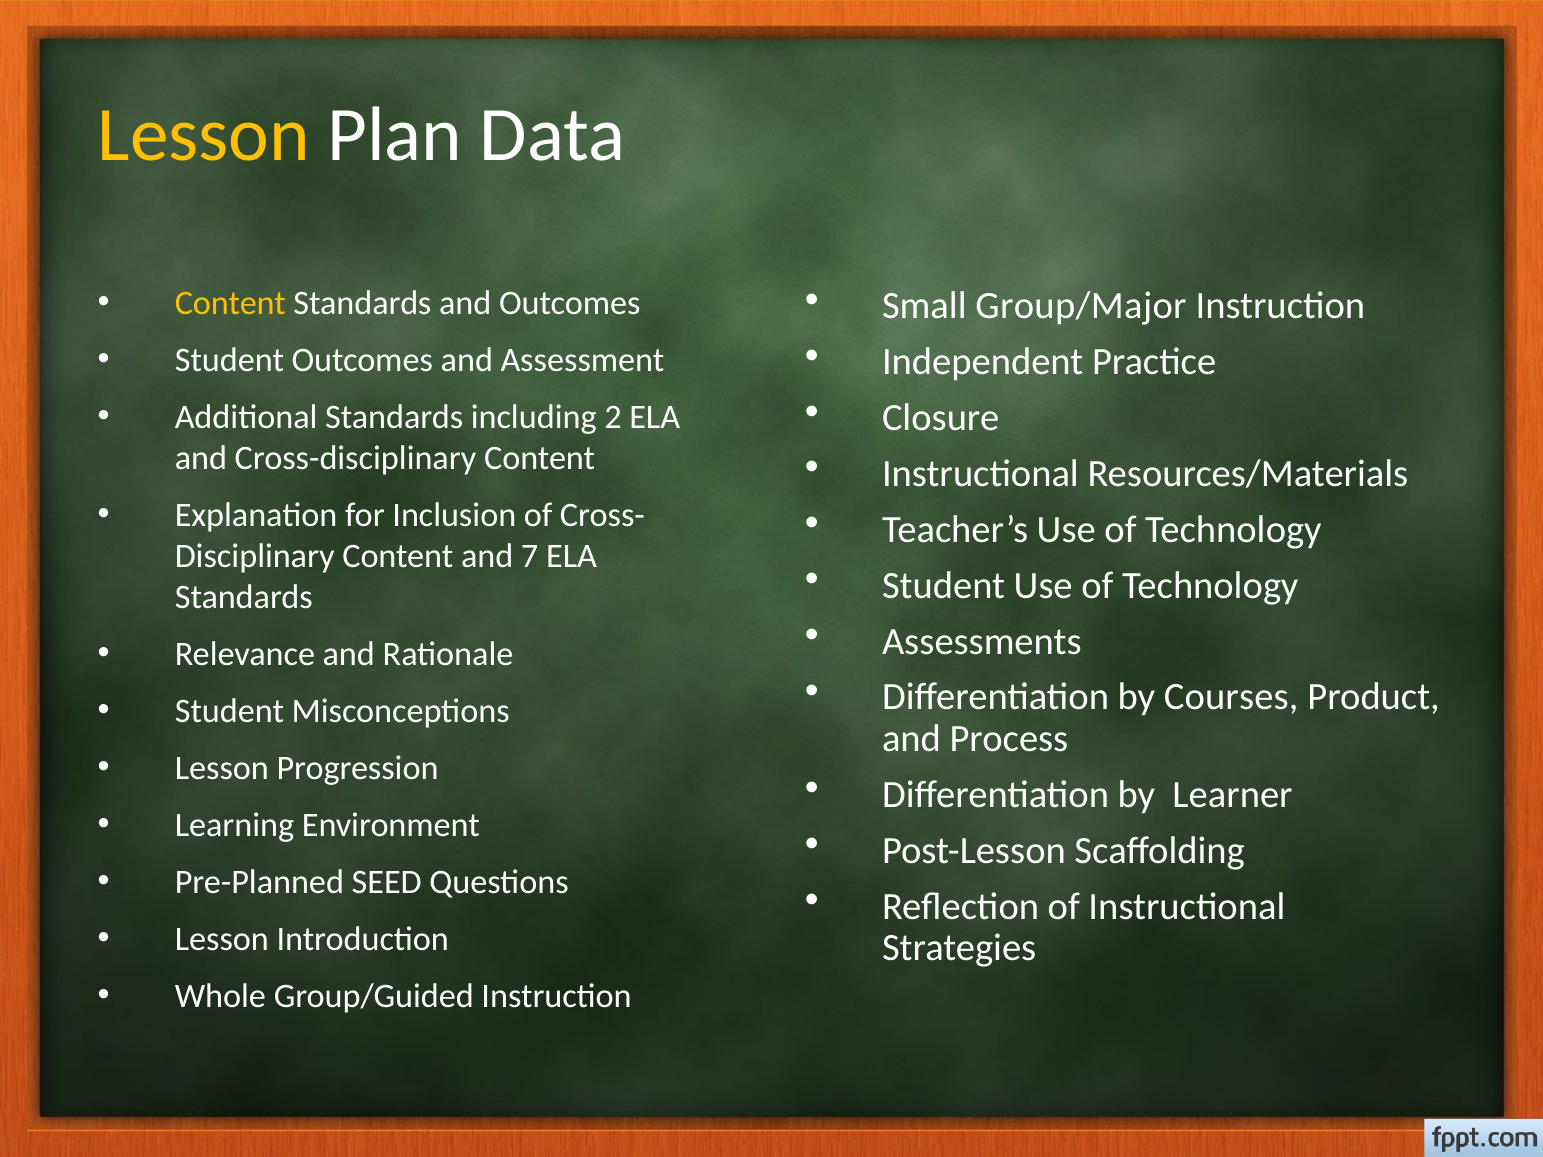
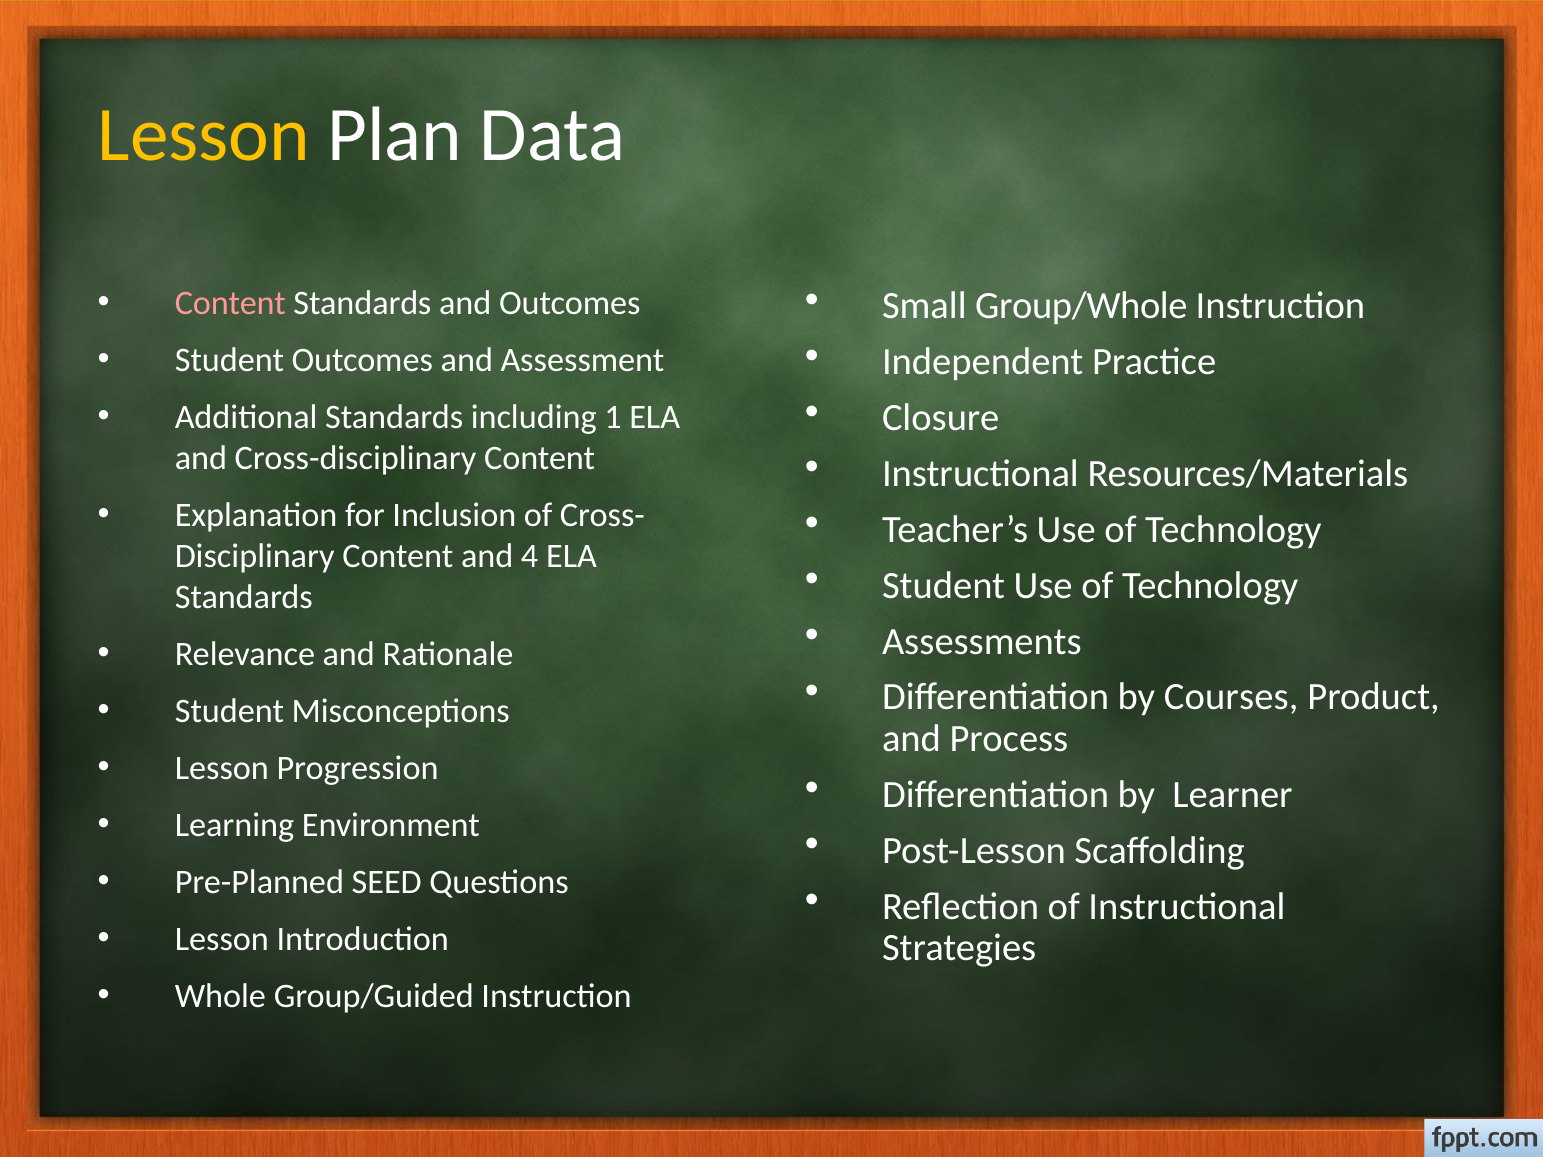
Group/Major: Group/Major -> Group/Whole (1081, 306)
Content colour: yellow -> pink (230, 303)
2: 2 -> 1 (613, 417)
7: 7 -> 4 (530, 556)
